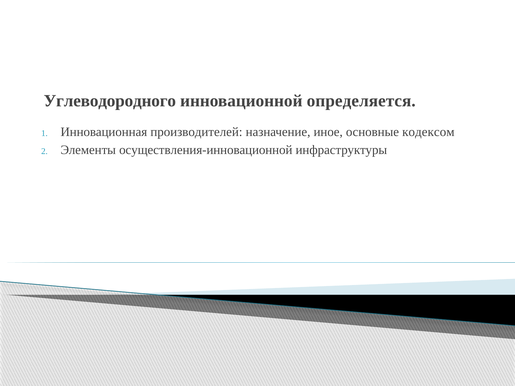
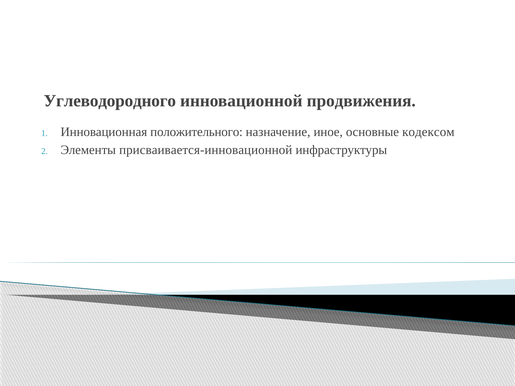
определяется: определяется -> продвижения (361, 101)
производителей: производителей -> положительного (197, 132)
осуществления-инновационной: осуществления-инновационной -> присваивается-инновационной (206, 150)
